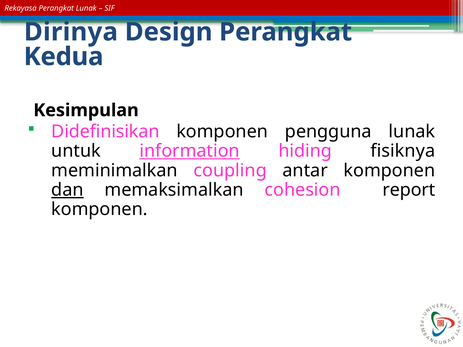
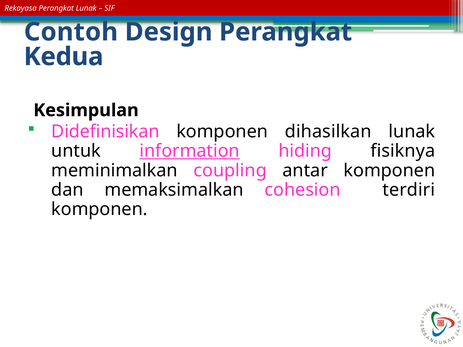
Dirinya: Dirinya -> Contoh (71, 32)
pengguna: pengguna -> dihasilkan (328, 132)
dan underline: present -> none (67, 190)
report: report -> terdiri (409, 190)
